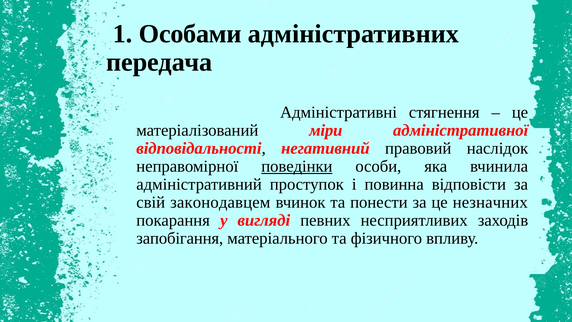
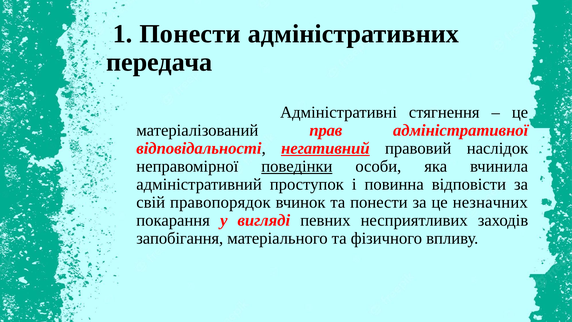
1 Особами: Особами -> Понести (190, 34)
міри: міри -> прав (326, 130)
негативний underline: none -> present (325, 148)
законодавцем: законодавцем -> правопорядок (220, 202)
